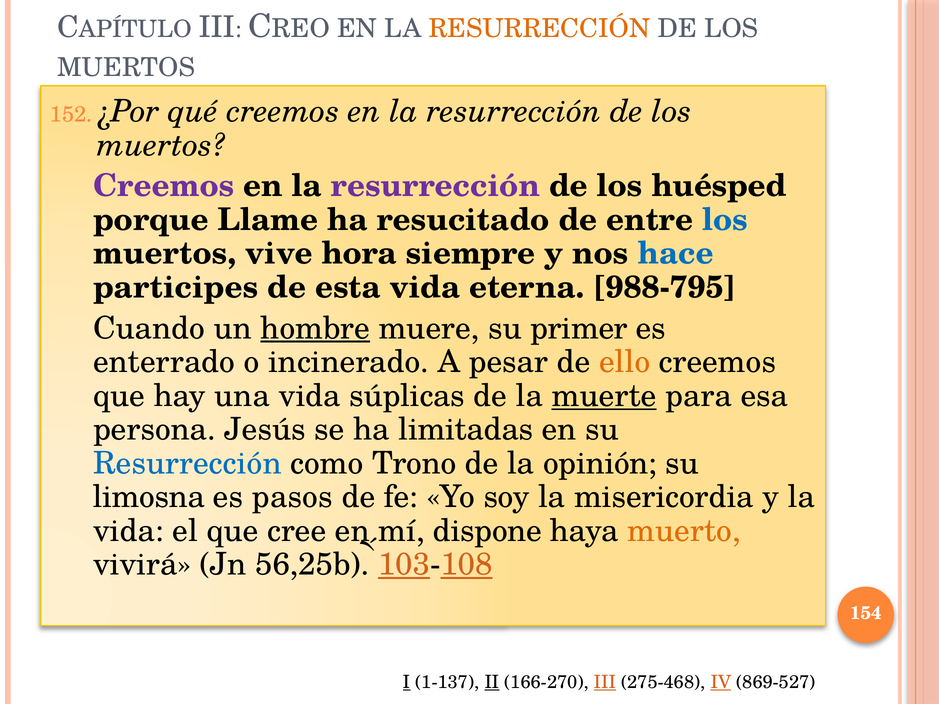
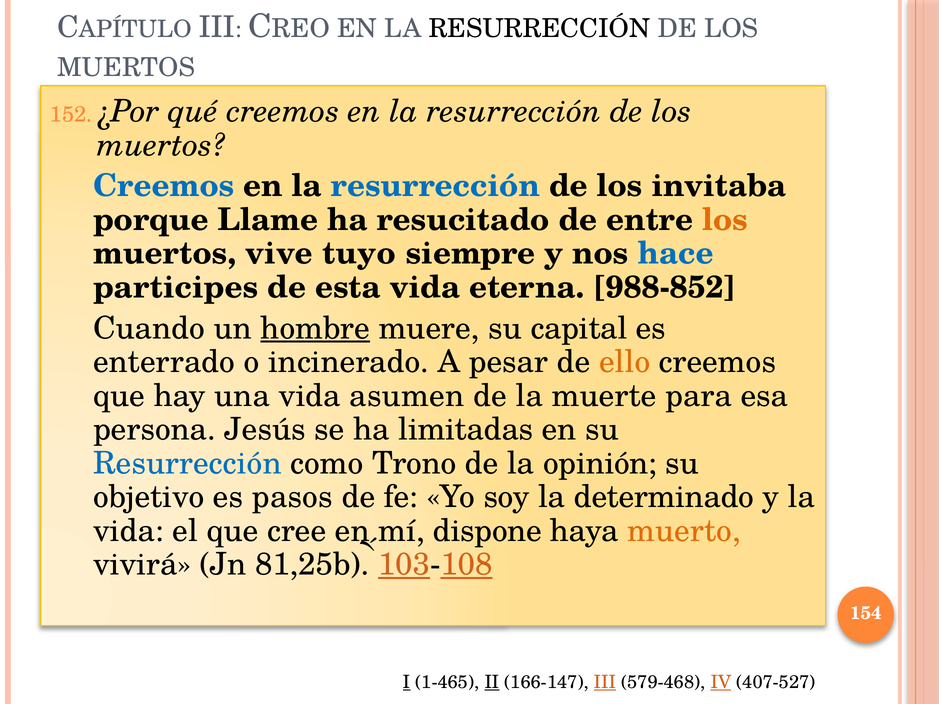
RESURRECCIÓN colour: orange -> black (539, 29)
Creemos colour: purple -> blue (164, 186)
resurrección colour: purple -> blue (435, 186)
huésped: huésped -> invitaba (719, 186)
los colour: blue -> orange (725, 220)
hora: hora -> tuyo (359, 254)
988-795: 988-795 -> 988-852 (665, 287)
primer: primer -> capital (579, 328)
súplicas: súplicas -> asumen (407, 396)
muerte underline: present -> none (604, 396)
limosna: limosna -> objetivo (149, 497)
misericordia: misericordia -> determinado (664, 497)
56,25b: 56,25b -> 81,25b (312, 565)
1-137: 1-137 -> 1-465 (447, 682)
166-270: 166-270 -> 166-147 (547, 682)
275-468: 275-468 -> 579-468 (663, 682)
869-527: 869-527 -> 407-527 (776, 682)
